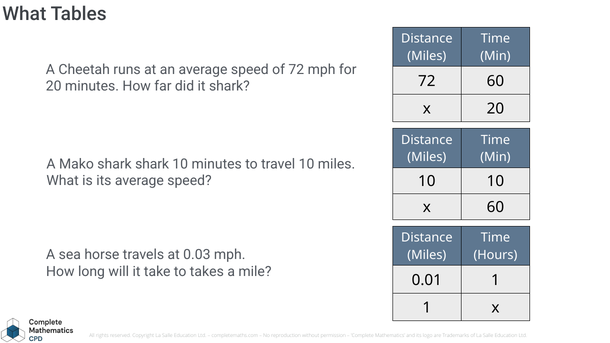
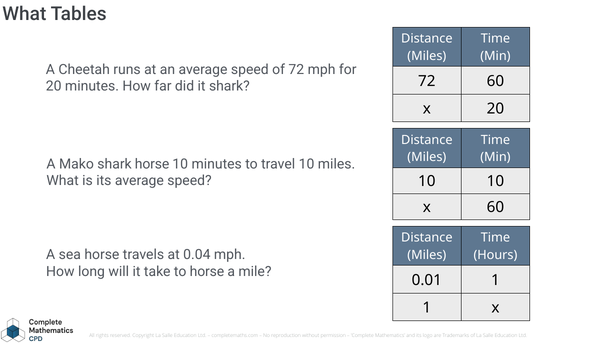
shark shark: shark -> horse (152, 164)
0.03: 0.03 -> 0.04 (197, 255)
to takes: takes -> horse (207, 272)
